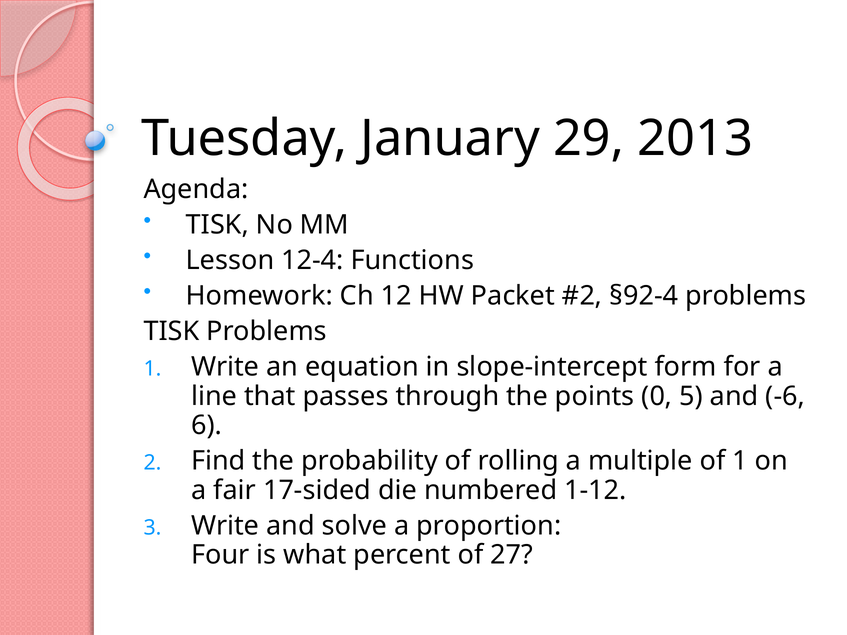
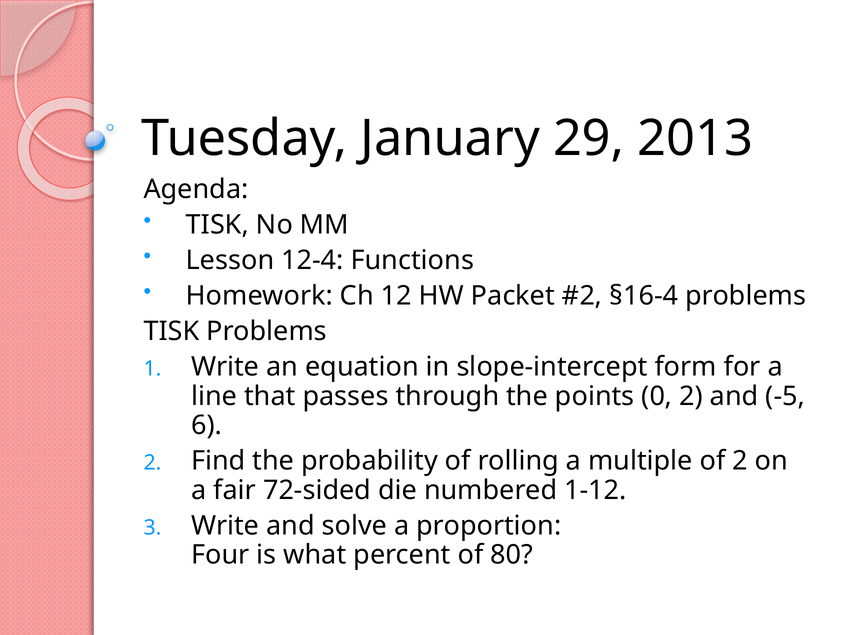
§92-4: §92-4 -> §16-4 (644, 296)
0 5: 5 -> 2 (691, 396)
-6: -6 -> -5 (785, 396)
of 1: 1 -> 2 (740, 461)
17-sided: 17-sided -> 72-sided (317, 490)
27: 27 -> 80 (512, 555)
